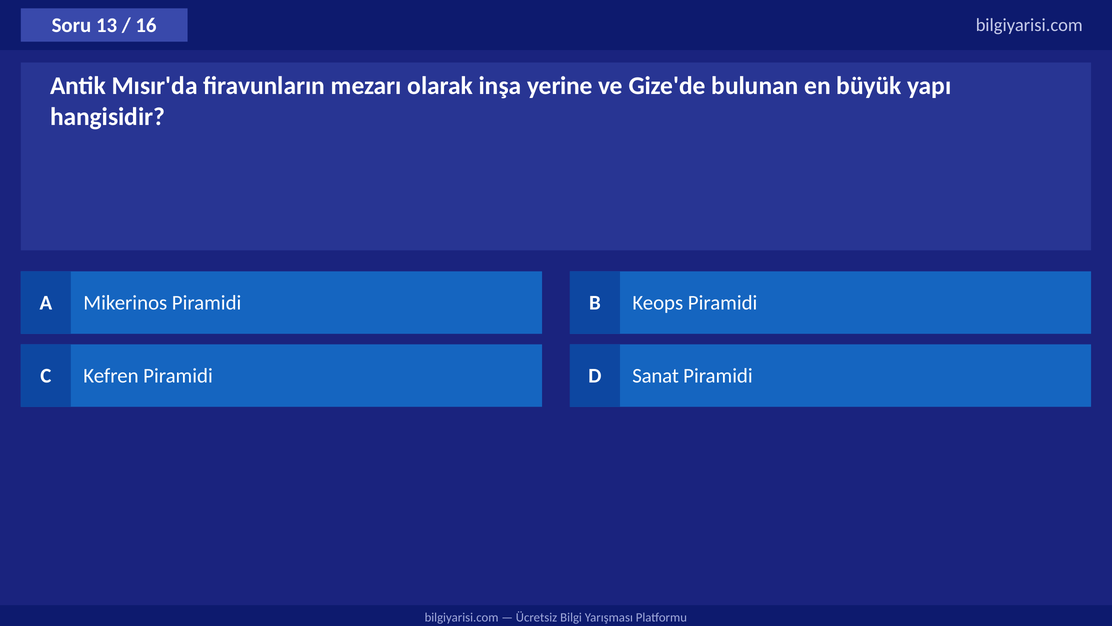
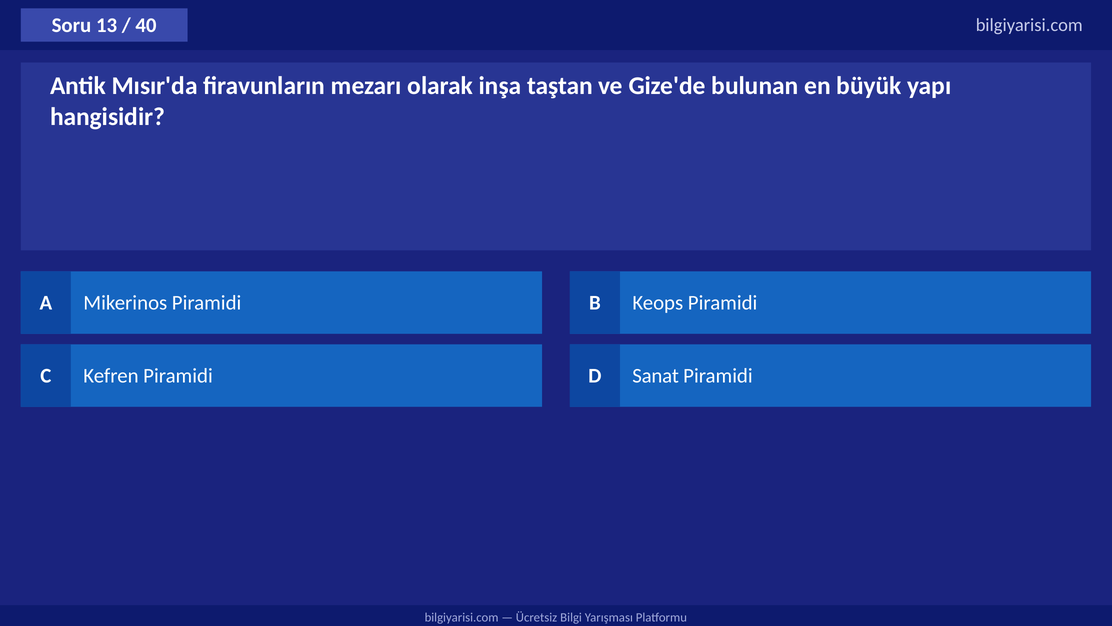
16: 16 -> 40 (146, 25)
yerine: yerine -> taştan (560, 86)
